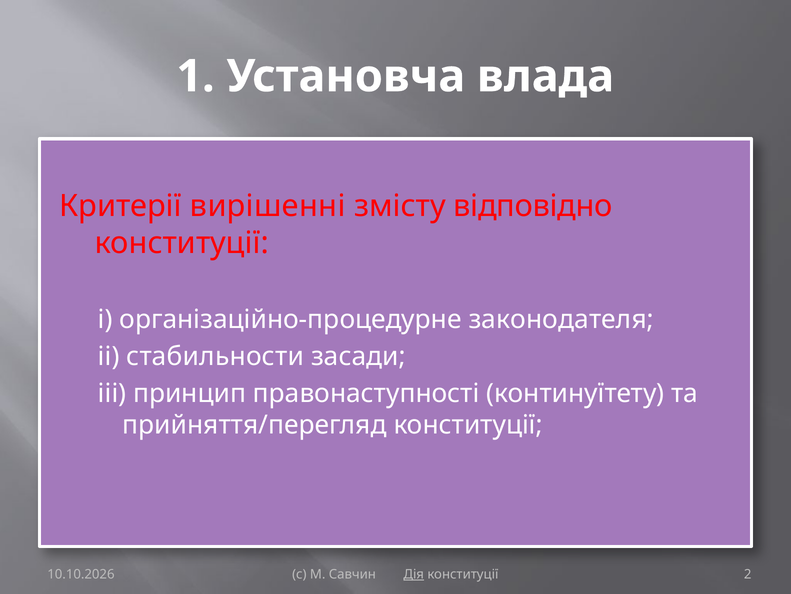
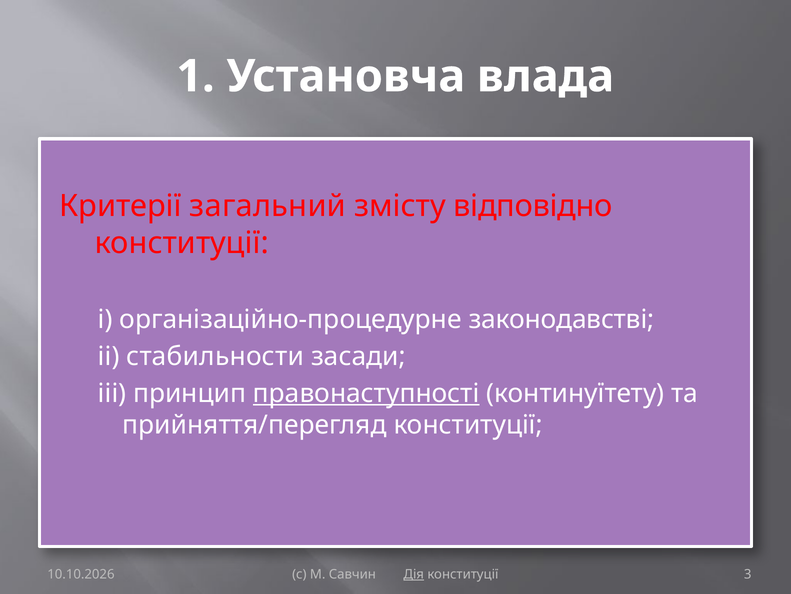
вирішенні: вирішенні -> загальний (268, 206)
законодателя: законодателя -> законодавстві (561, 319)
правонаступності underline: none -> present (366, 393)
2: 2 -> 3 (748, 574)
